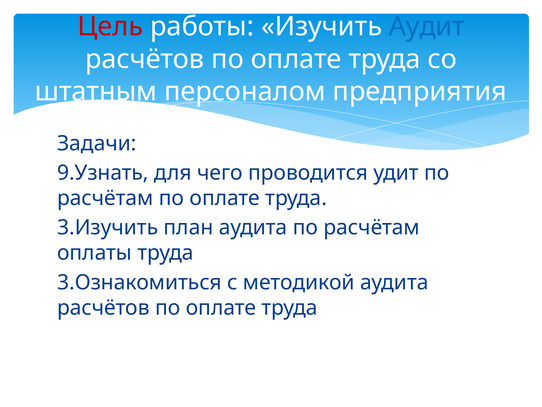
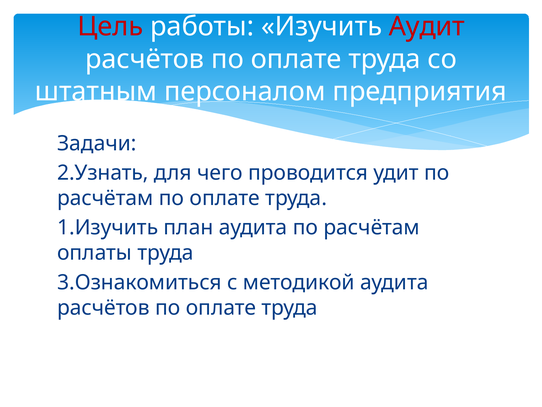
Аудит colour: blue -> red (427, 27)
9.Узнать: 9.Узнать -> 2.Узнать (103, 173)
3.Изучить: 3.Изучить -> 1.Изучить (108, 227)
